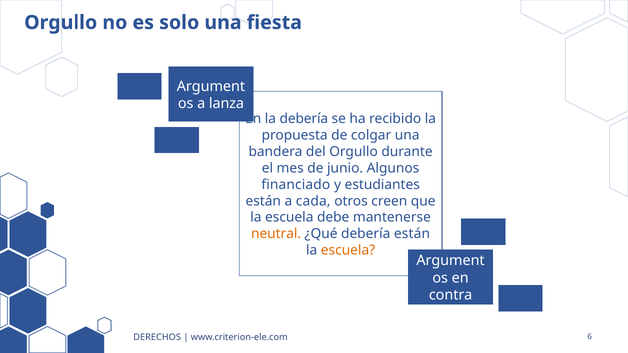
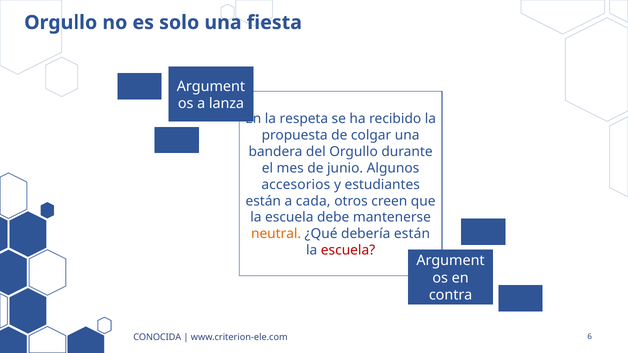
la debería: debería -> respeta (304, 119)
financiado: financiado -> accesorios (296, 185)
escuela colour: orange -> red (348, 251)
DERECHOS: DERECHOS -> CONOCIDA (157, 337)
